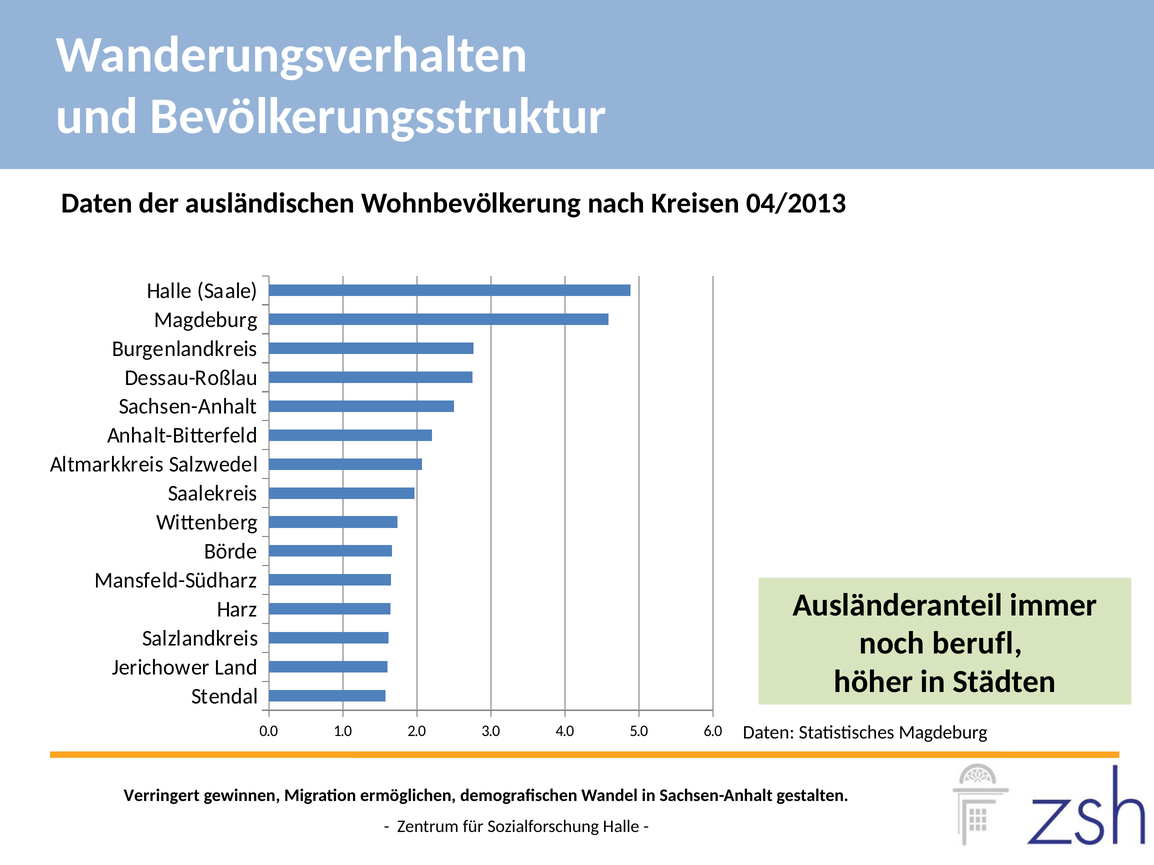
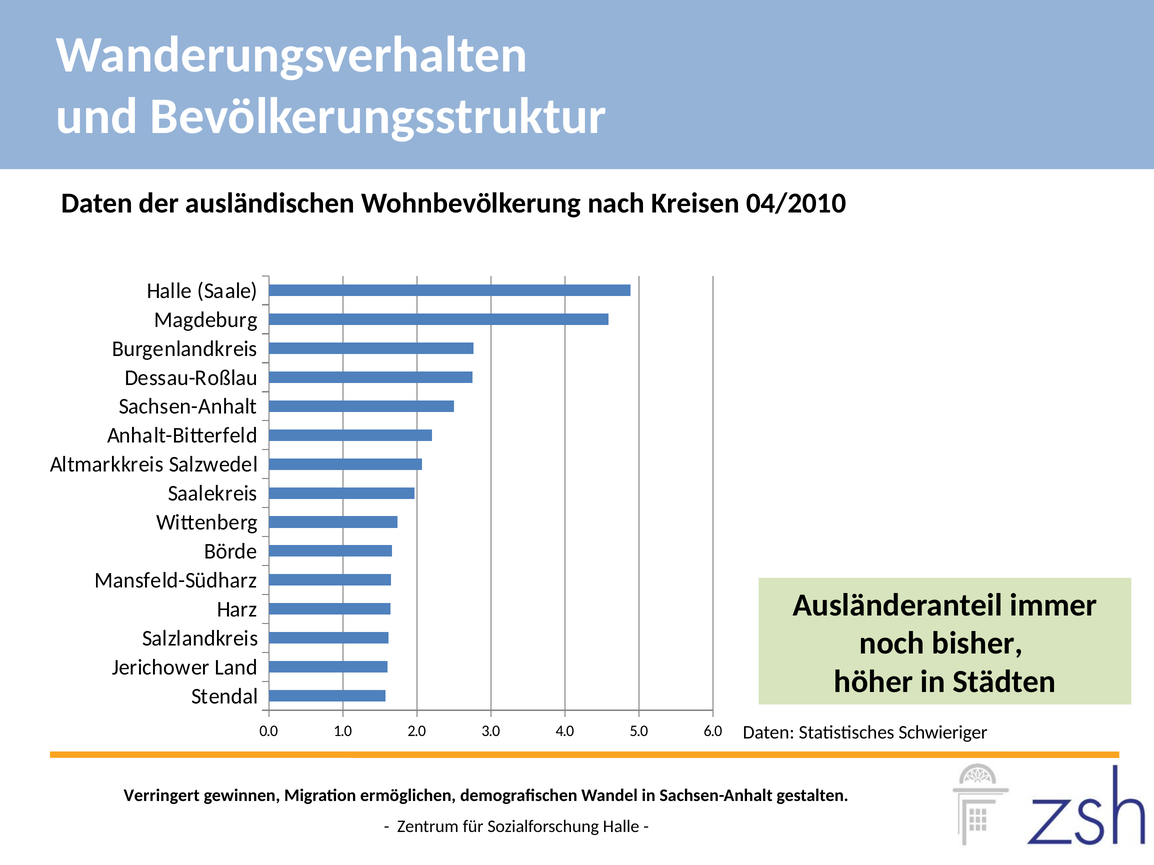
04/2013: 04/2013 -> 04/2010 (796, 203)
berufl: berufl -> bisher (977, 644)
Statistisches Magdeburg: Magdeburg -> Schwieriger (943, 733)
